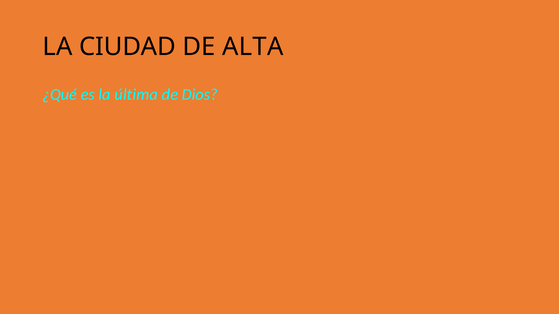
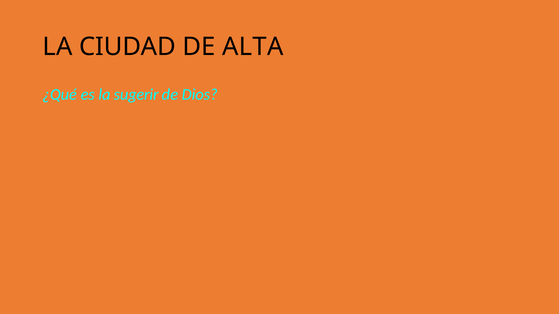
última: última -> sugerir (136, 95)
